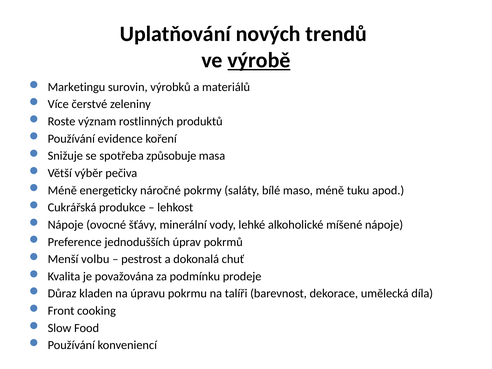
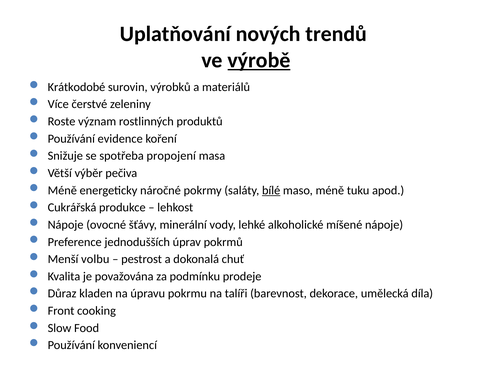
Marketingu: Marketingu -> Krátkodobé (76, 87)
způsobuje: způsobuje -> propojení (171, 156)
bílé underline: none -> present (271, 190)
